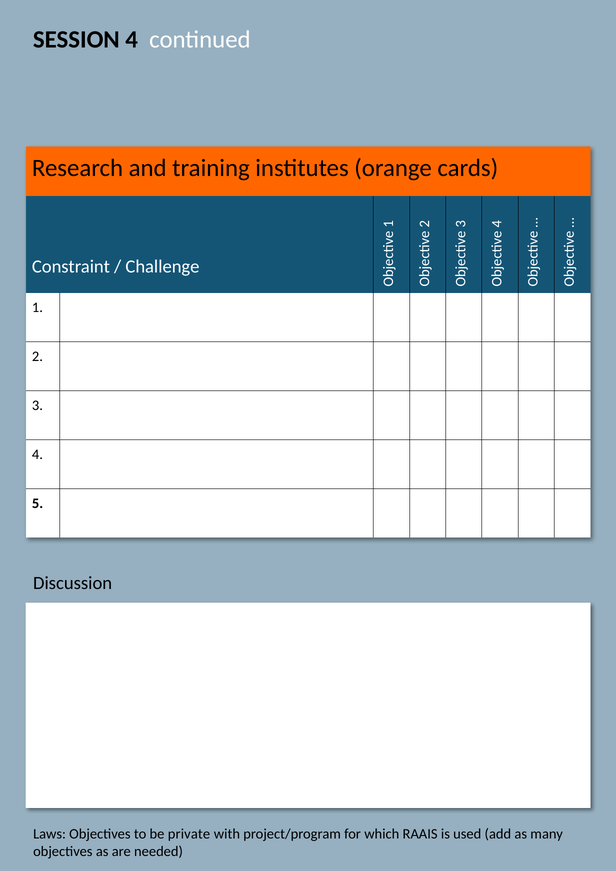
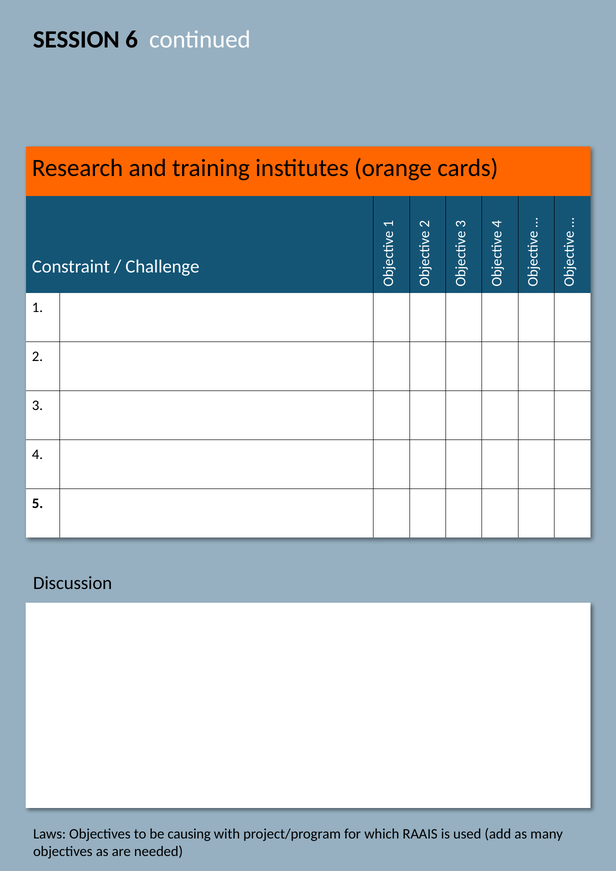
SESSION 4: 4 -> 6 (132, 40)
private: private -> causing (189, 833)
